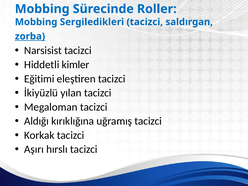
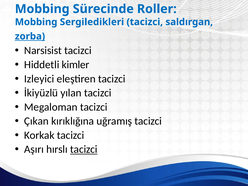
Eğitimi: Eğitimi -> Izleyici (39, 79)
Aldığı: Aldığı -> Çıkan (36, 121)
tacizci underline: none -> present (84, 149)
